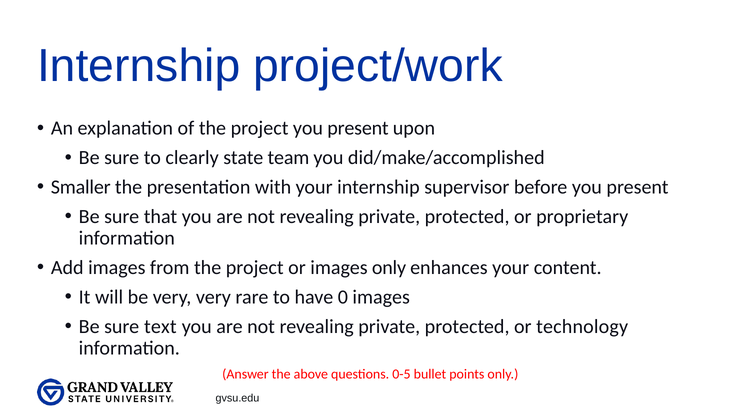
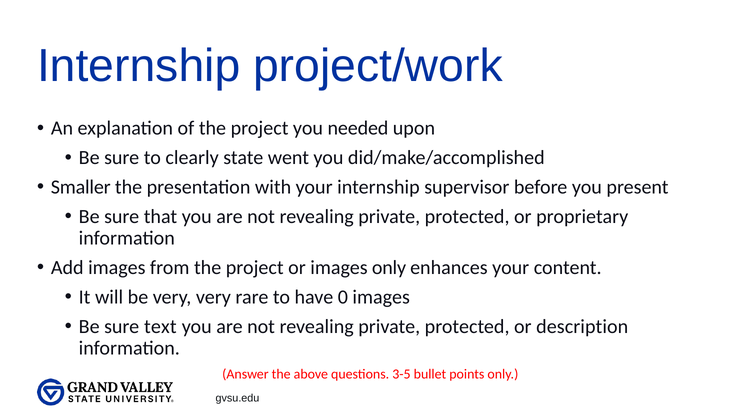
project you present: present -> needed (358, 128)
team: team -> went (288, 158)
technology: technology -> description (582, 326)
0-5: 0-5 -> 3-5 (401, 374)
